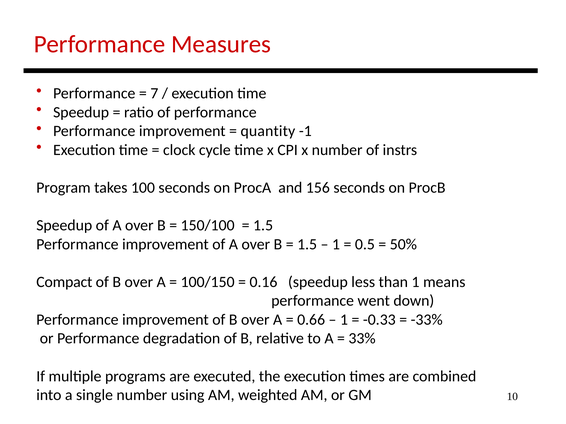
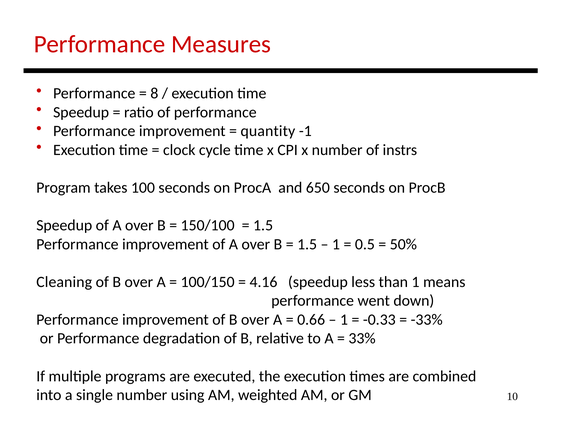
7: 7 -> 8 (154, 94)
156: 156 -> 650 (318, 188)
Compact: Compact -> Cleaning (64, 282)
0.16: 0.16 -> 4.16 (263, 282)
